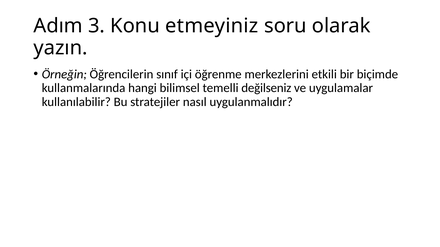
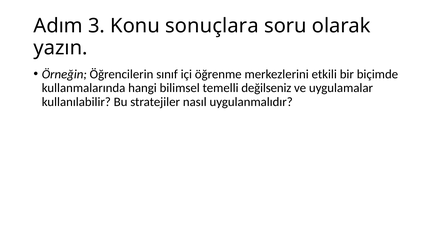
etmeyiniz: etmeyiniz -> sonuçlara (212, 26)
